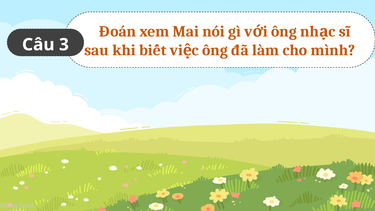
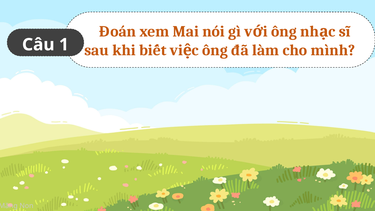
3: 3 -> 1 (64, 45)
